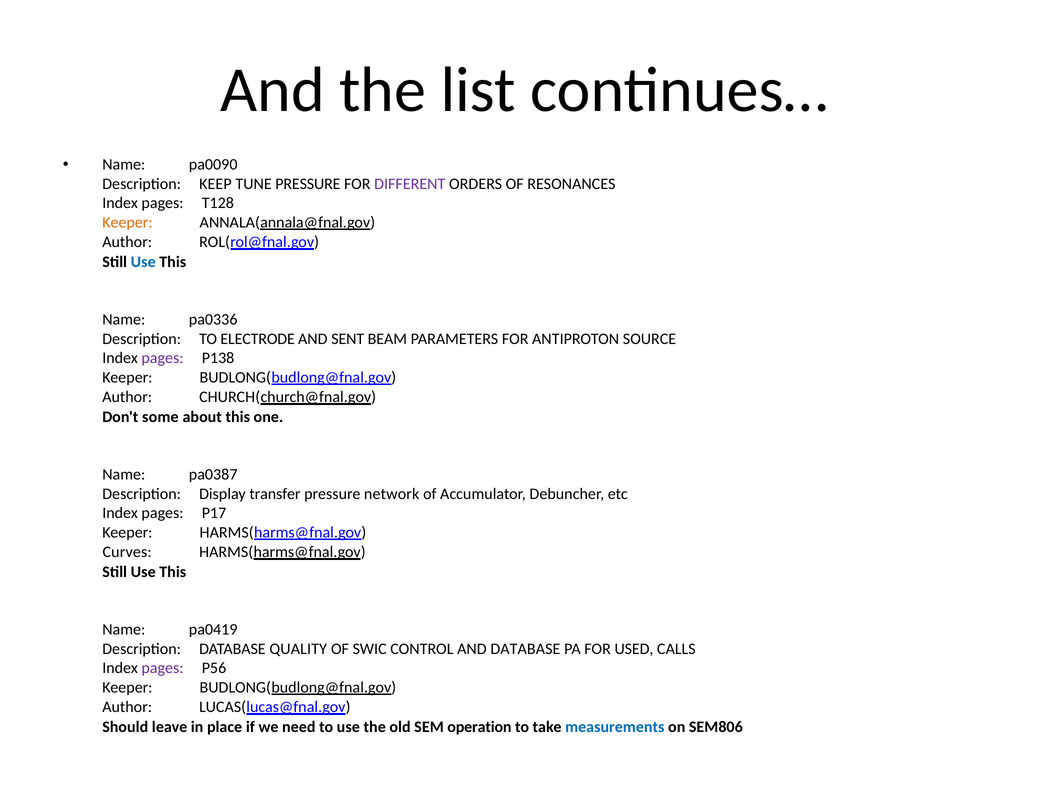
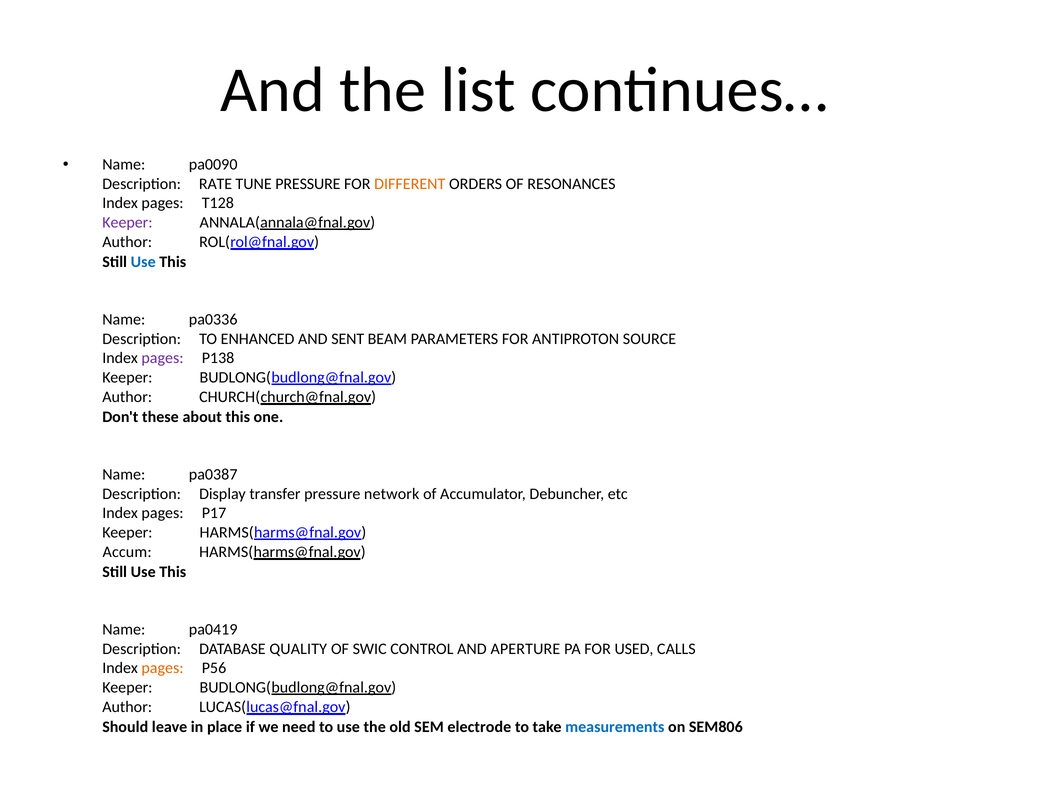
KEEP: KEEP -> RATE (216, 184)
DIFFERENT colour: purple -> orange (410, 184)
Keeper colour: orange -> purple (127, 222)
ELECTRODE: ELECTRODE -> ENHANCED (258, 339)
some: some -> these (160, 417)
Curves: Curves -> Accum (127, 552)
AND DATABASE: DATABASE -> APERTURE (525, 649)
pages colour: purple -> orange (163, 668)
operation: operation -> electrode (479, 727)
